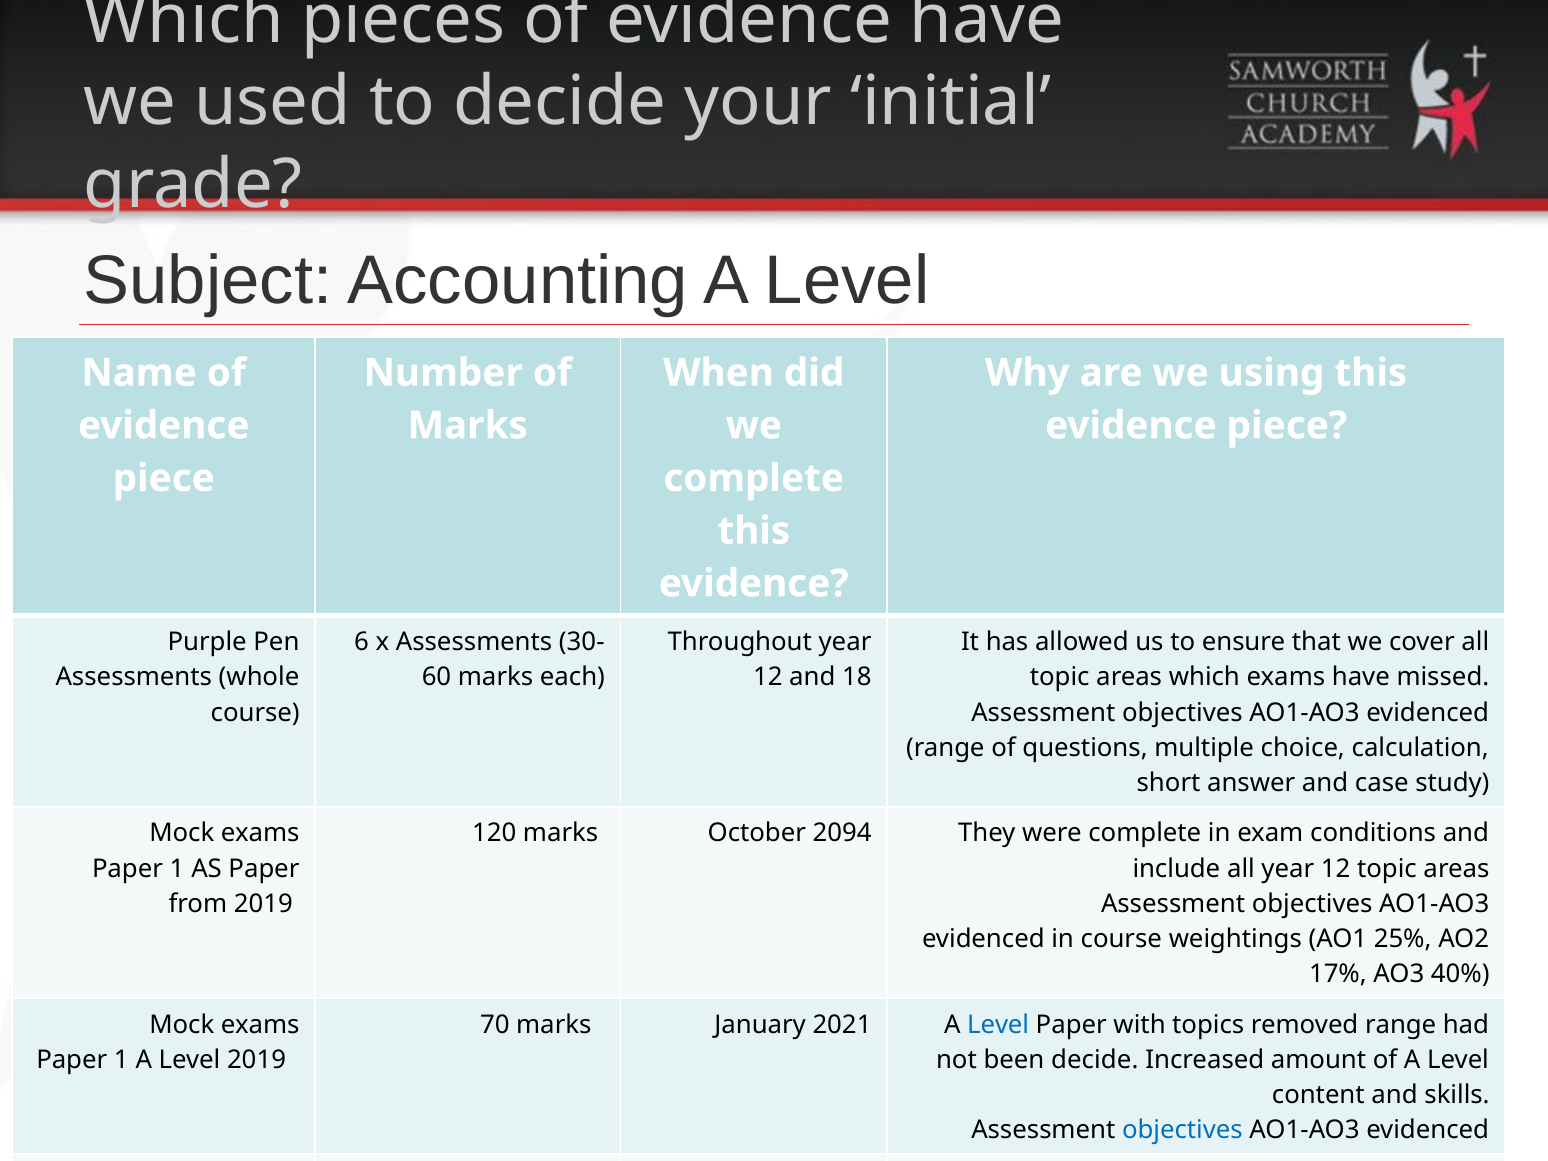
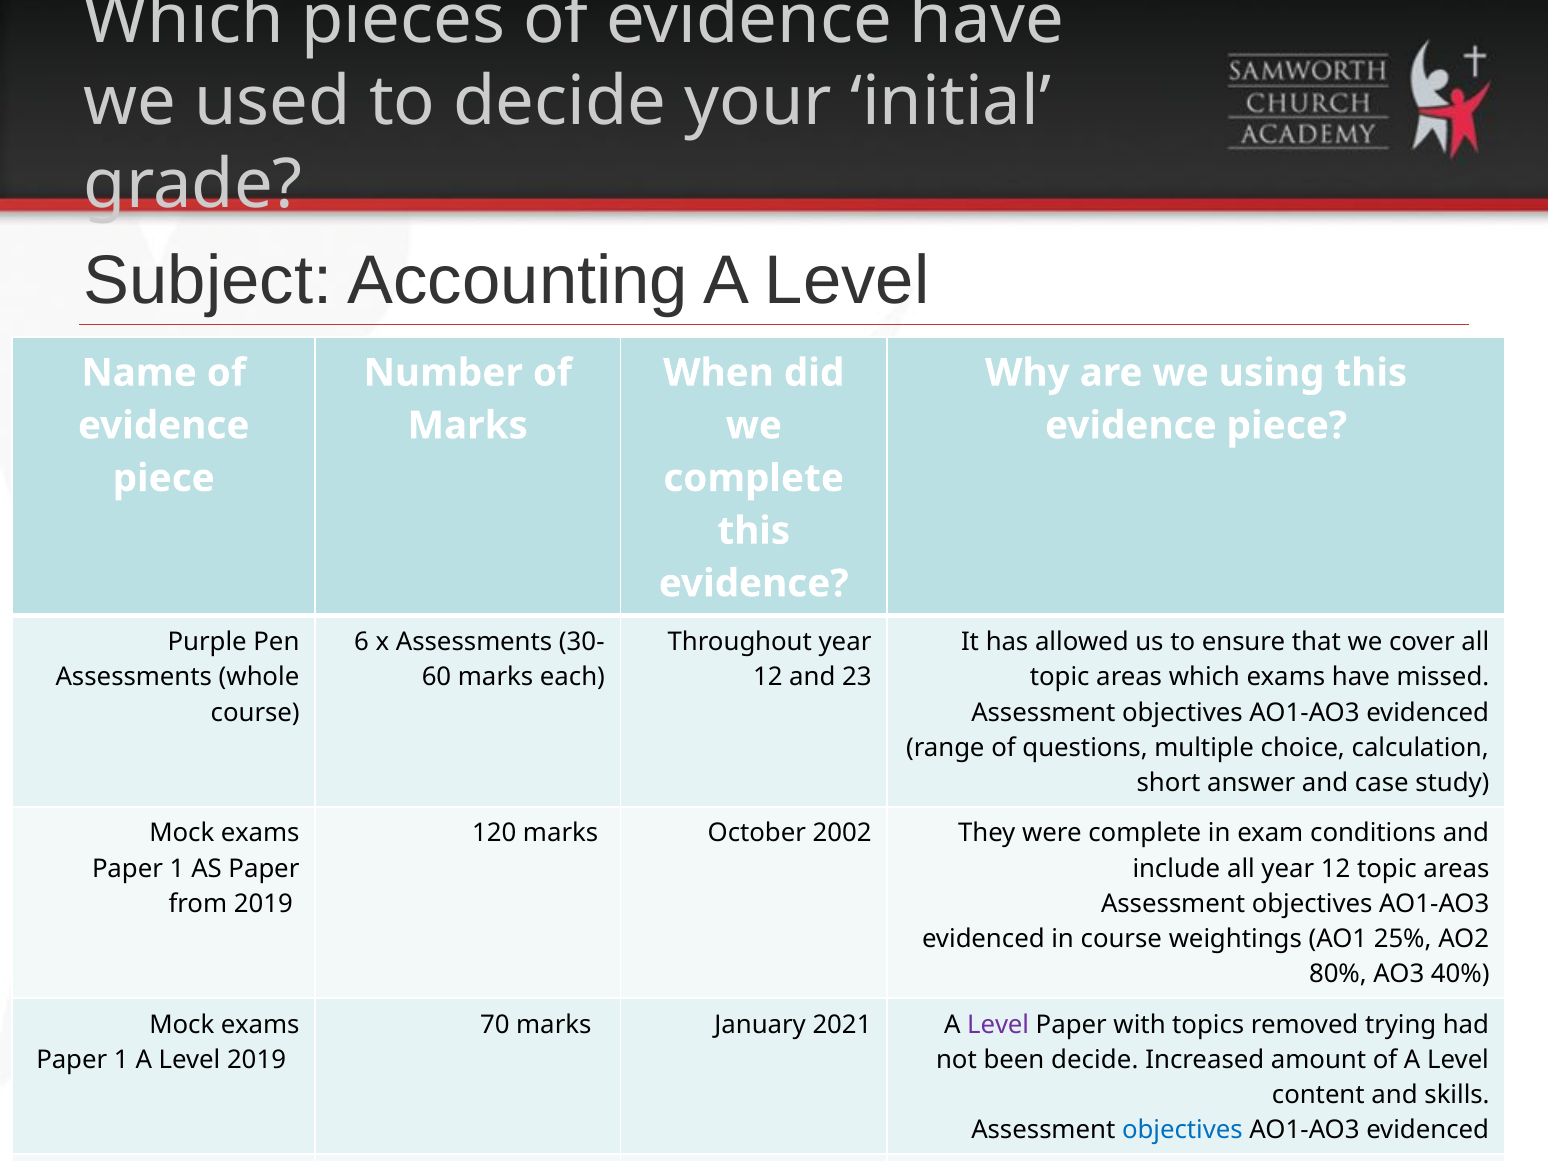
18: 18 -> 23 (857, 677)
2094: 2094 -> 2002 (842, 833)
17%: 17% -> 80% (1338, 974)
Level colour: blue -> purple (998, 1025)
removed range: range -> trying (1401, 1025)
